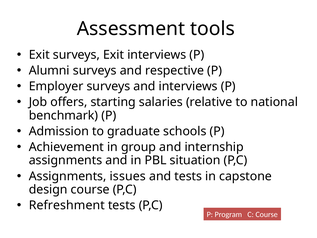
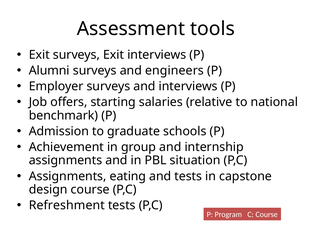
respective: respective -> engineers (174, 70)
issues: issues -> eating (128, 176)
